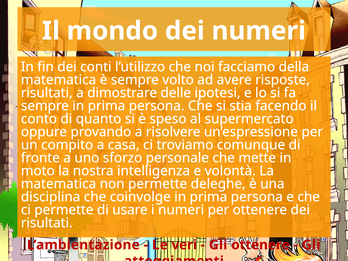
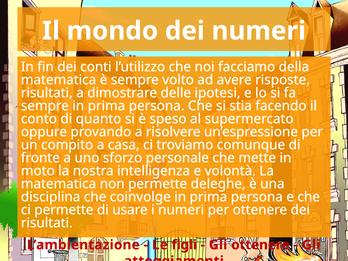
veri: veri -> figli (184, 245)
